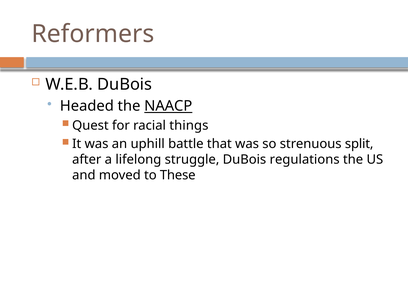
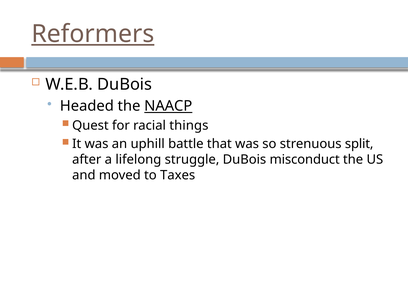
Reformers underline: none -> present (93, 34)
regulations: regulations -> misconduct (305, 160)
These: These -> Taxes (178, 175)
